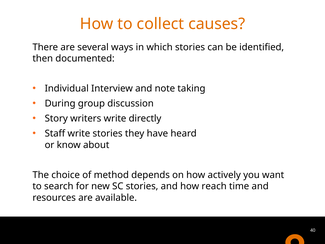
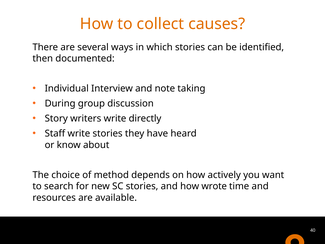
reach: reach -> wrote (214, 186)
